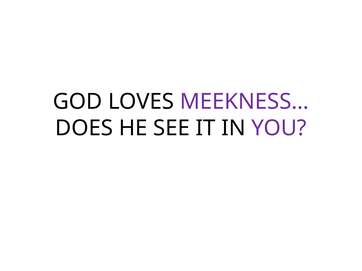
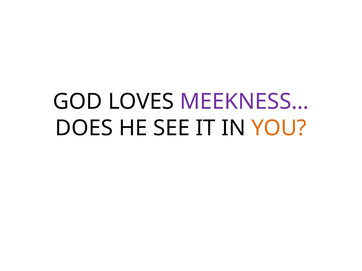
YOU colour: purple -> orange (279, 128)
